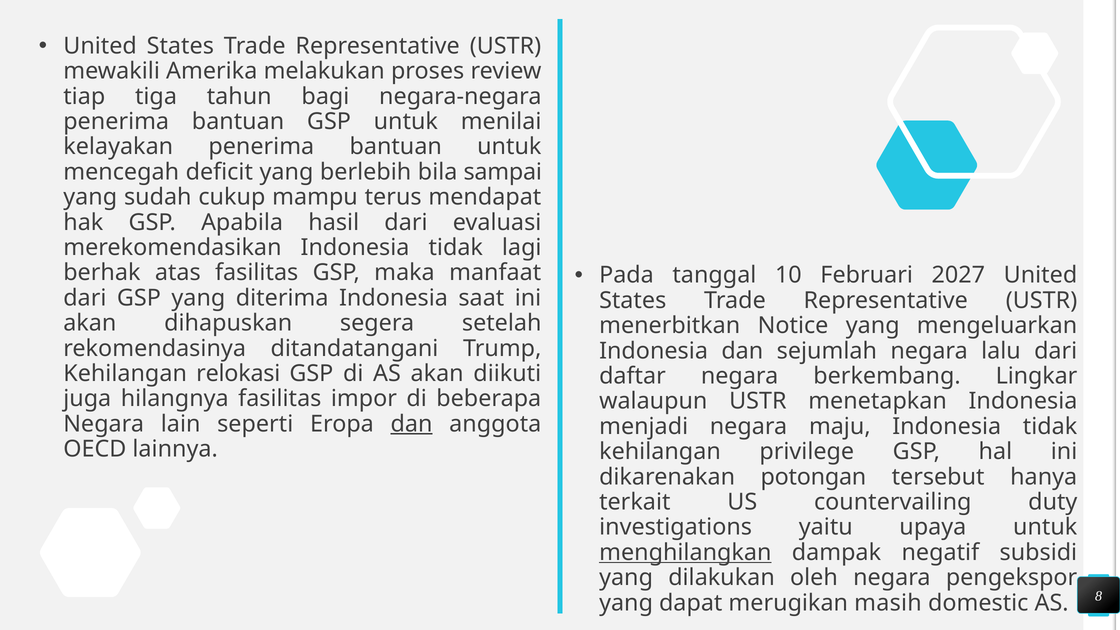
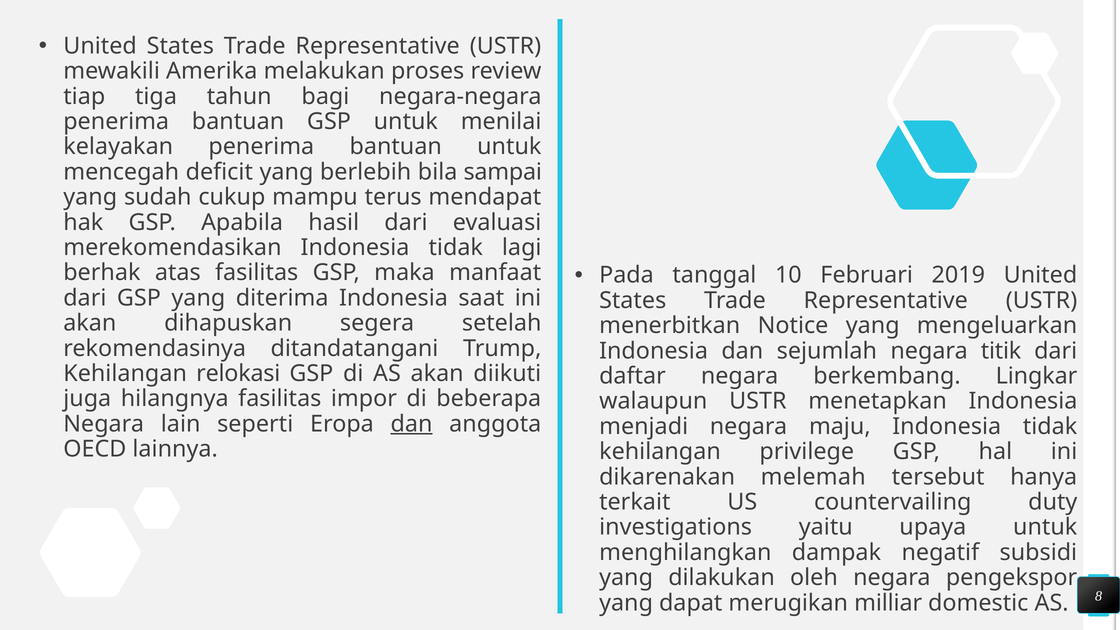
2027: 2027 -> 2019 (958, 275)
lalu: lalu -> titik (1001, 351)
potongan: potongan -> melemah (813, 477)
menghilangkan underline: present -> none (685, 552)
masih: masih -> milliar (888, 603)
